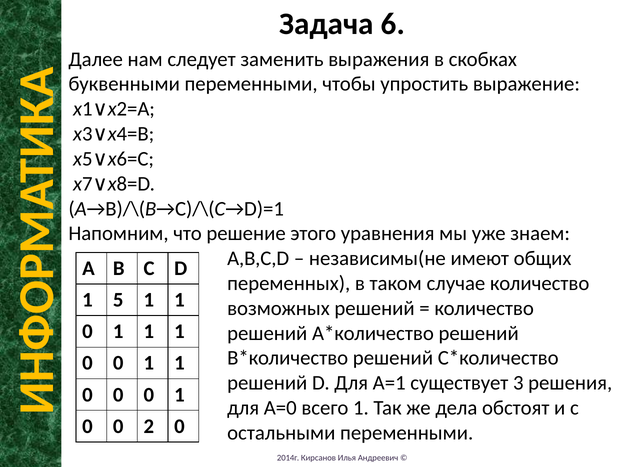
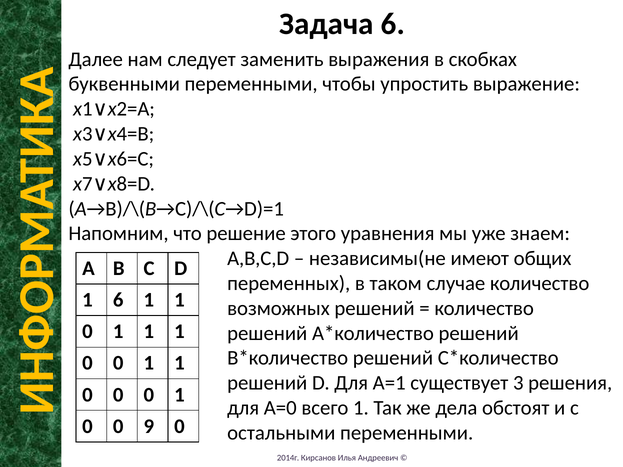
1 5: 5 -> 6 (118, 300)
2: 2 -> 9 (149, 427)
